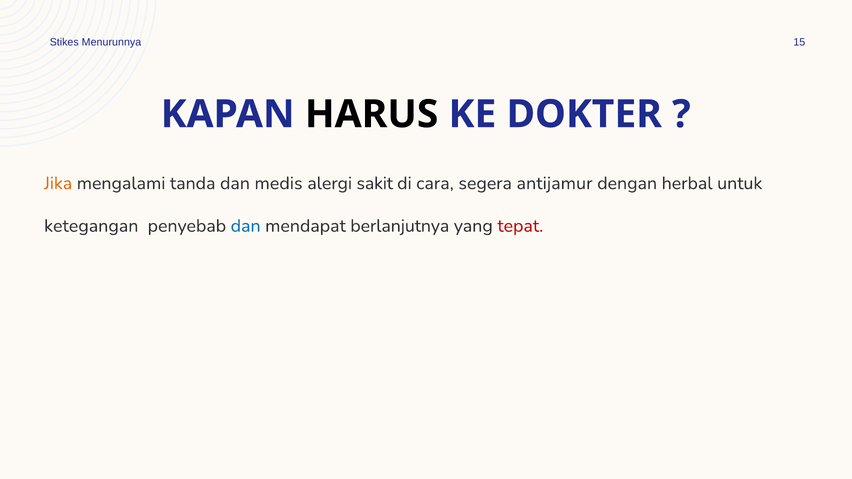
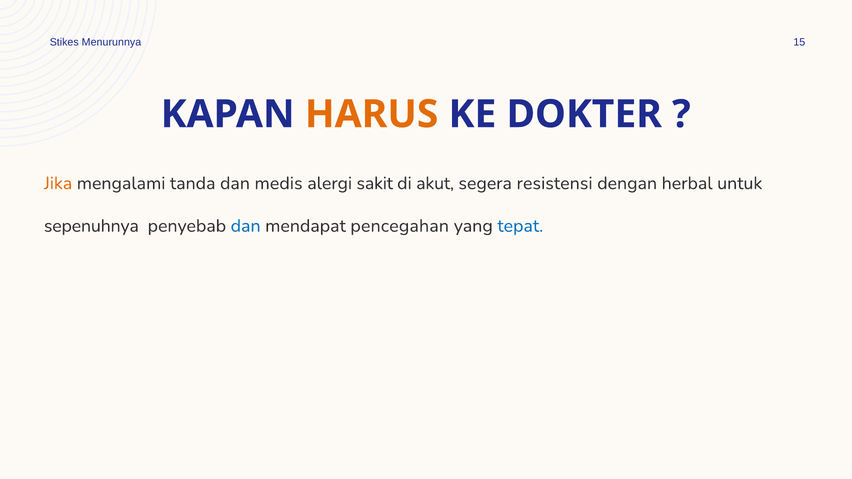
HARUS colour: black -> orange (372, 114)
cara: cara -> akut (435, 183)
antijamur: antijamur -> resistensi (555, 183)
ketegangan: ketegangan -> sepenuhnya (91, 226)
berlanjutnya: berlanjutnya -> pencegahan (400, 226)
tepat colour: red -> blue (520, 226)
